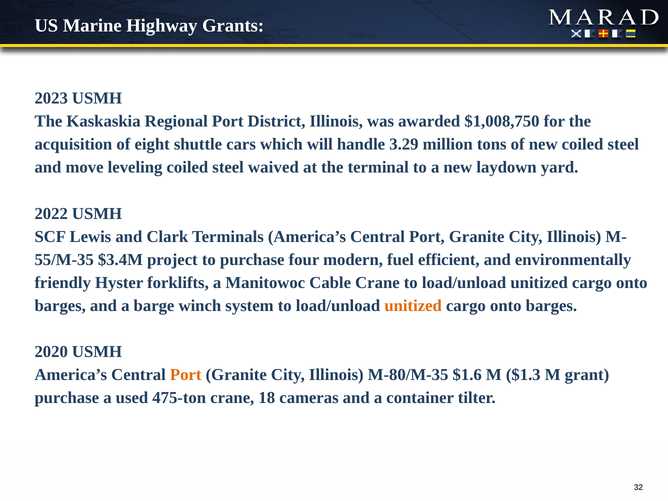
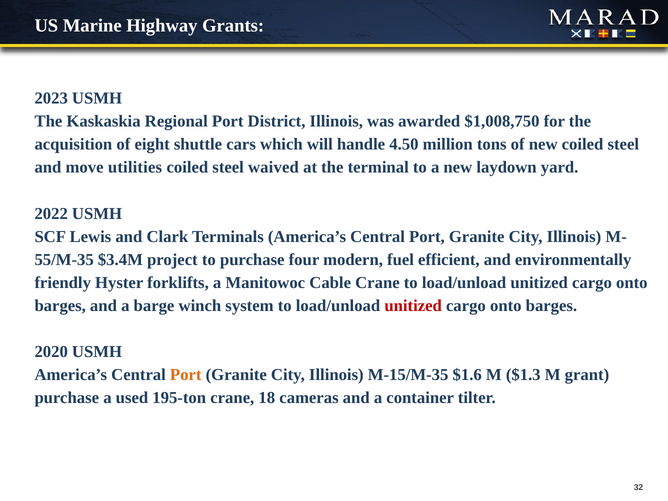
3.29: 3.29 -> 4.50 (404, 144)
leveling: leveling -> utilities (135, 167)
unitized colour: orange -> red (413, 306)
M-80/M-35: M-80/M-35 -> M-15/M-35 (408, 375)
475-ton: 475-ton -> 195-ton (179, 398)
